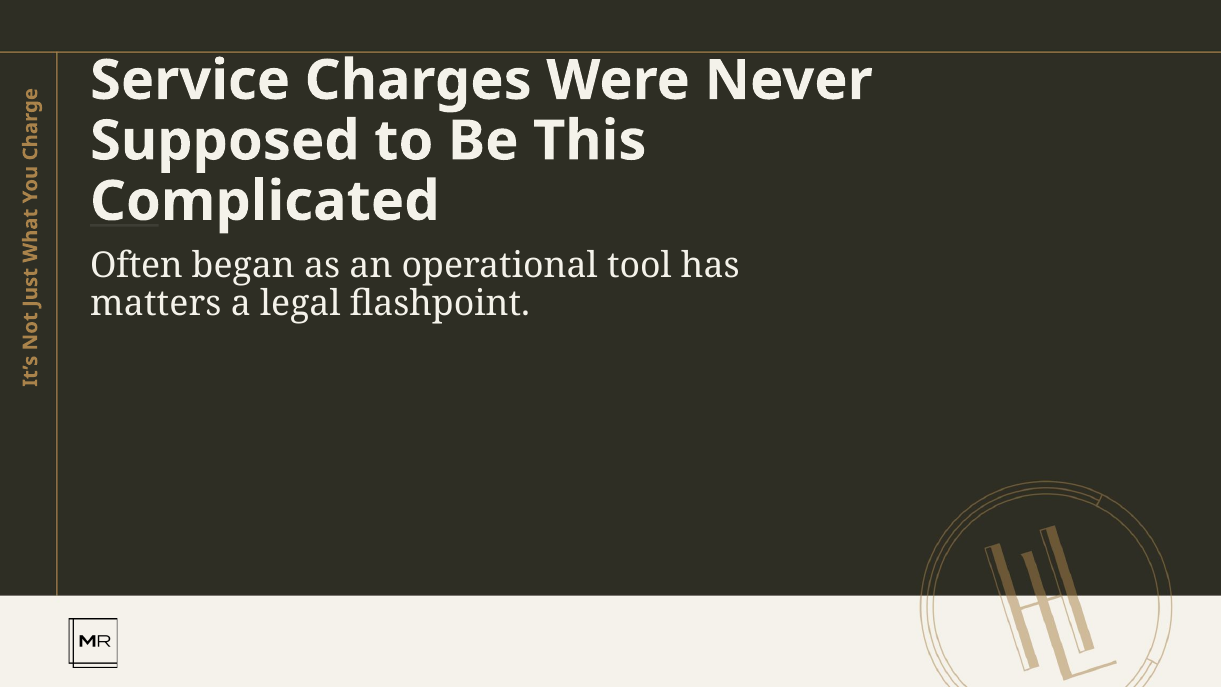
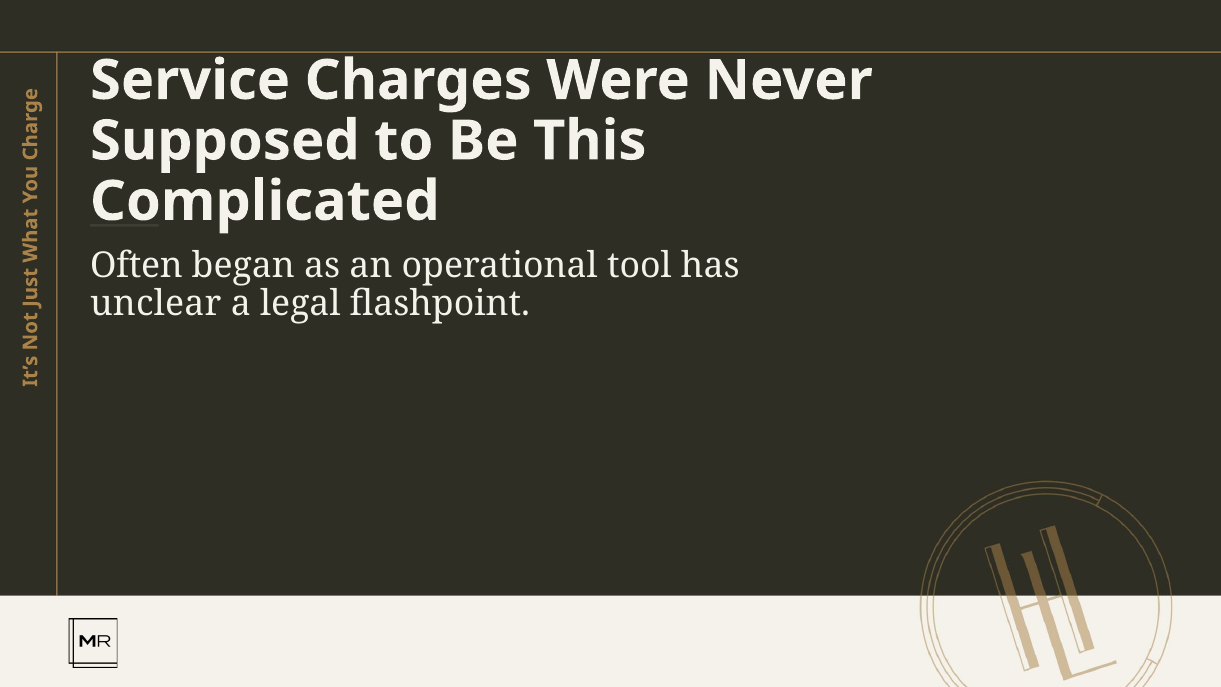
matters: matters -> unclear (156, 304)
